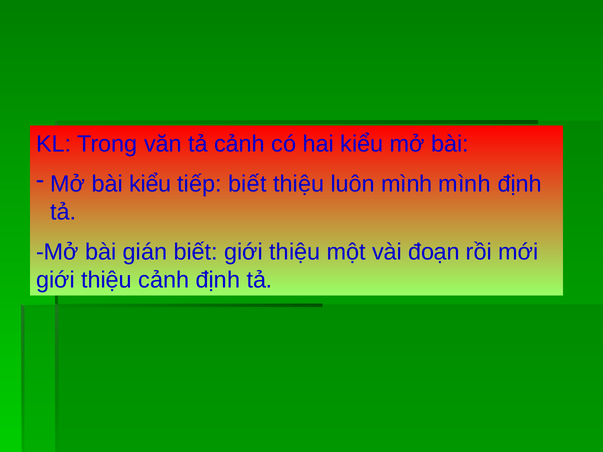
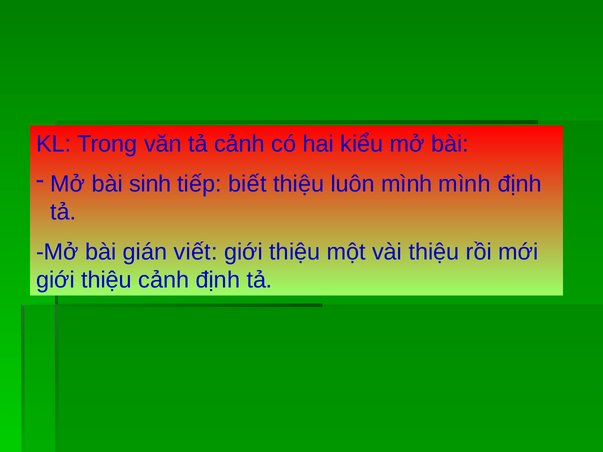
bài kiểu: kiểu -> sinh (150, 184)
gián biết: biết -> viết (196, 252)
vài đoạn: đoạn -> thiệu (434, 252)
